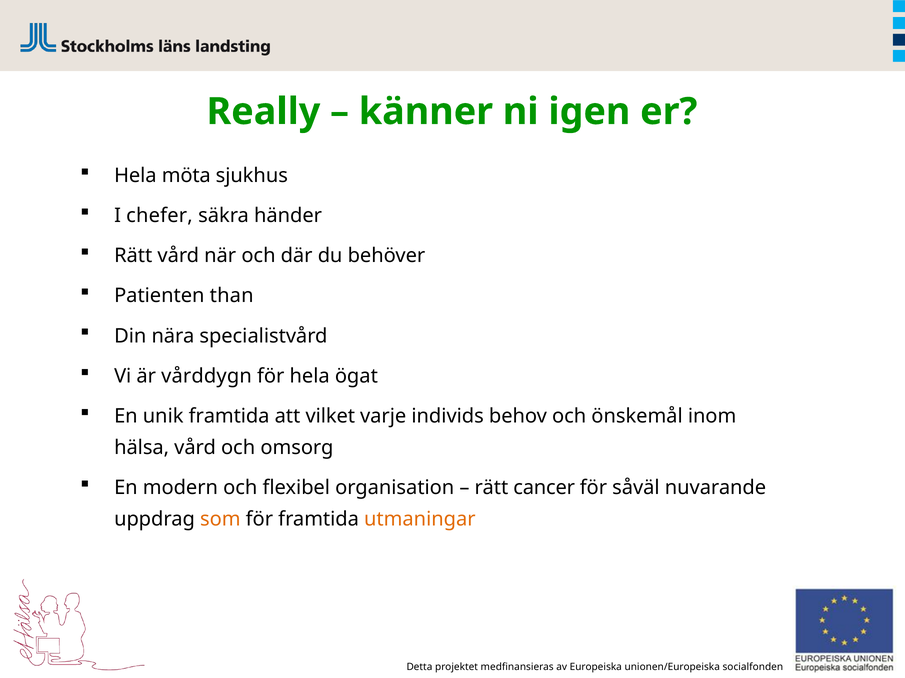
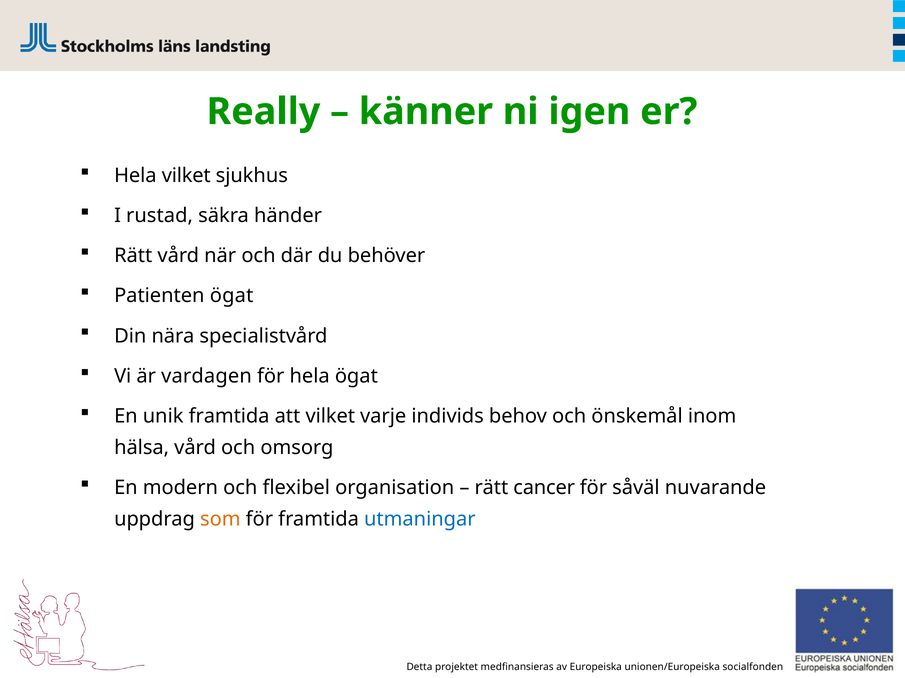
Hela möta: möta -> vilket (186, 176)
chefer: chefer -> rustad (160, 216)
Patienten than: than -> ögat (232, 296)
vårddygn: vårddygn -> vardagen (206, 376)
utmaningar colour: orange -> blue (420, 520)
